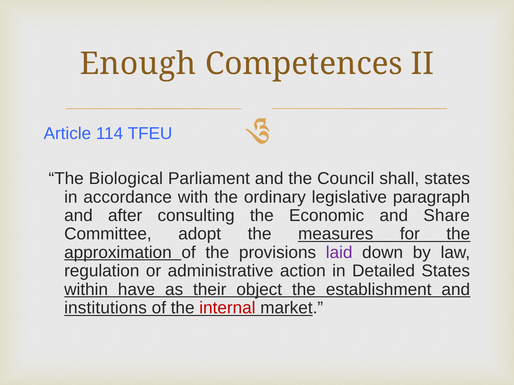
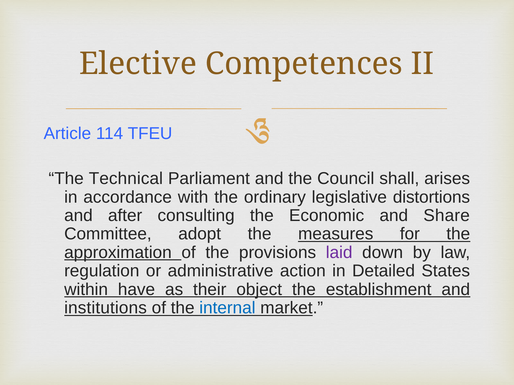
Enough: Enough -> Elective (138, 64)
Biological: Biological -> Technical (126, 179)
shall states: states -> arises (447, 179)
paragraph: paragraph -> distortions (431, 197)
internal colour: red -> blue (227, 308)
